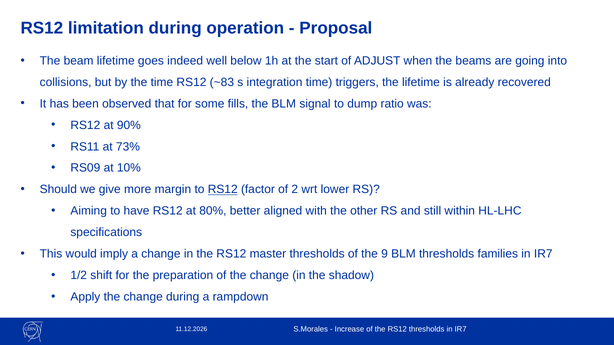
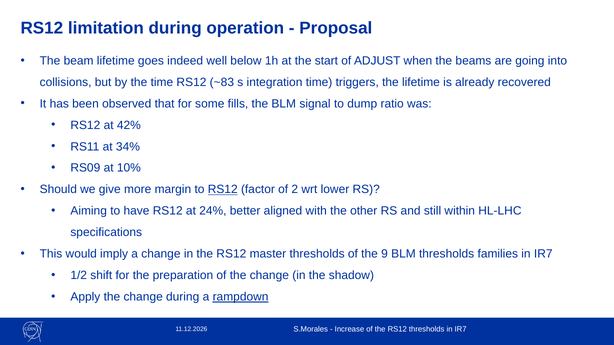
90%: 90% -> 42% (129, 125)
73%: 73% -> 34% (128, 147)
80%: 80% -> 24% (213, 211)
rampdown underline: none -> present (241, 297)
